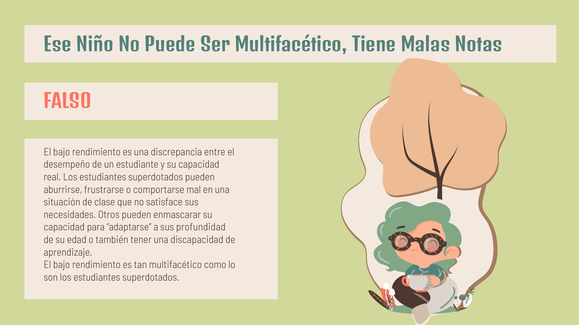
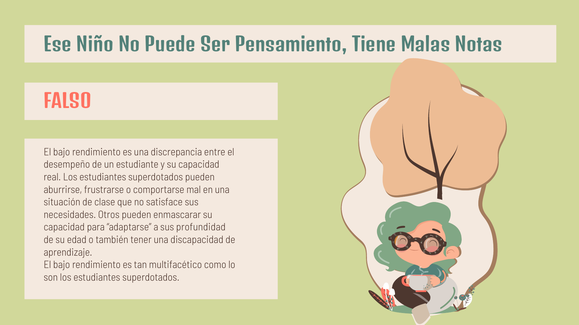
Ser Multifacético: Multifacético -> Pensamiento (291, 45)
